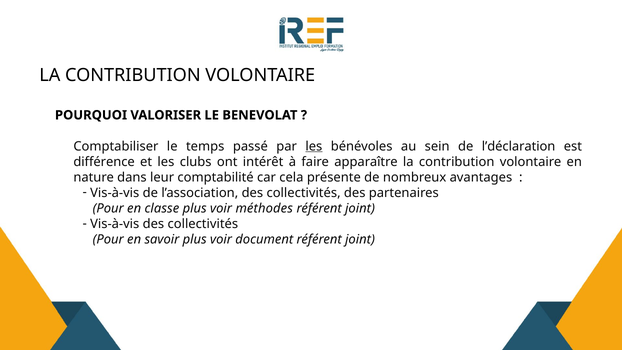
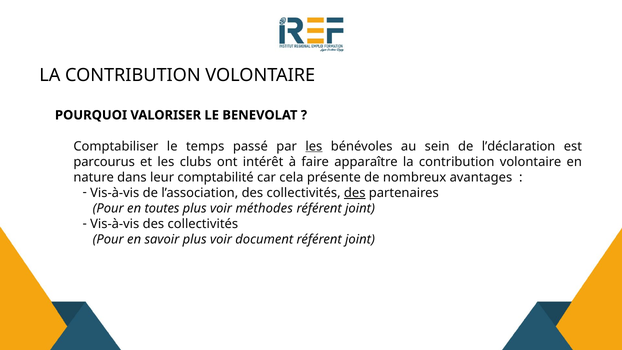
différence: différence -> parcourus (104, 162)
des underline: none -> present (355, 193)
classe: classe -> toutes (162, 208)
